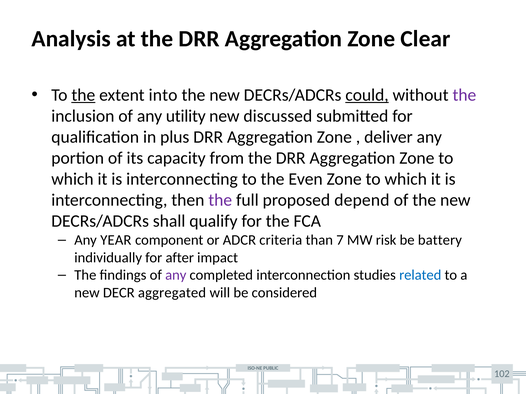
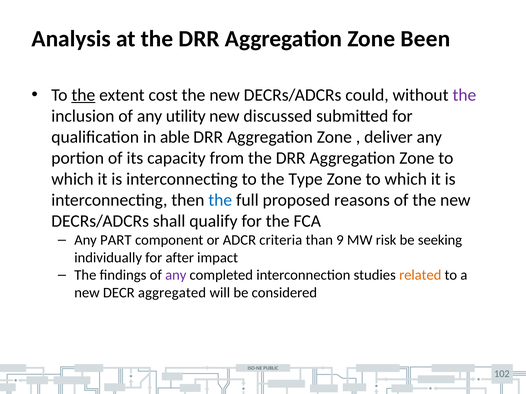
Clear: Clear -> Been (425, 39)
into: into -> cost (163, 95)
could underline: present -> none (367, 95)
plus: plus -> able (175, 137)
Even: Even -> Type (306, 179)
the colour: purple -> blue (220, 200)
depend: depend -> reasons (362, 200)
YEAR: YEAR -> PART (116, 240)
7: 7 -> 9 (340, 240)
battery: battery -> seeking (440, 240)
related colour: blue -> orange (420, 275)
